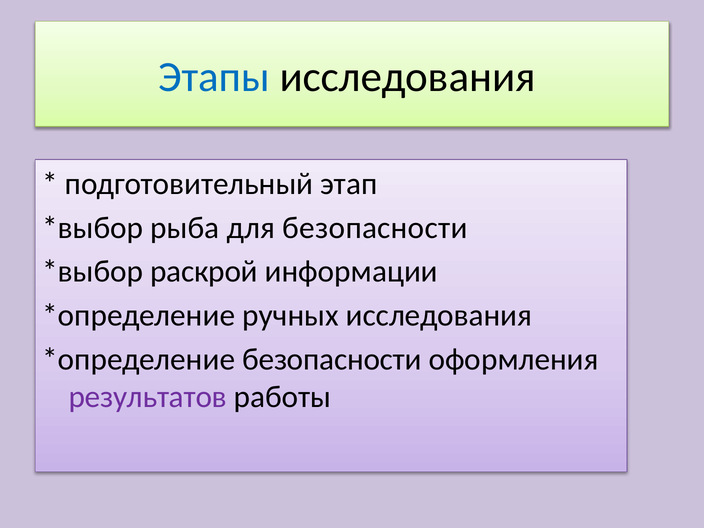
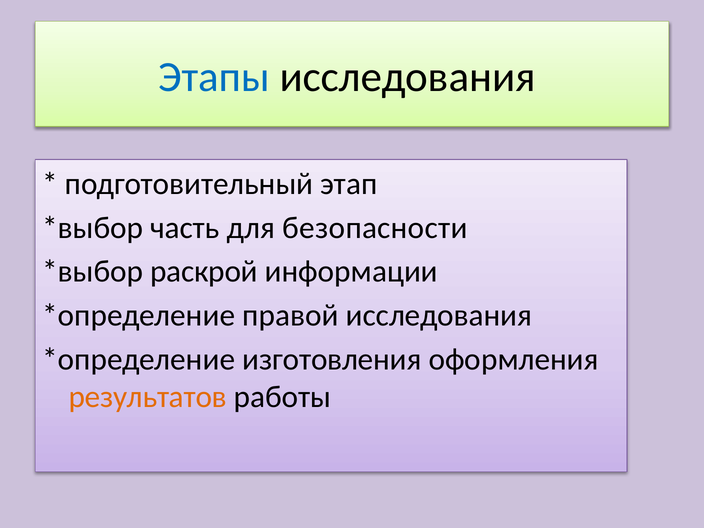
рыба: рыба -> часть (185, 228)
ручных: ручных -> правой (290, 315)
безопасности: безопасности -> изготовления (332, 359)
результатов colour: purple -> orange (148, 397)
